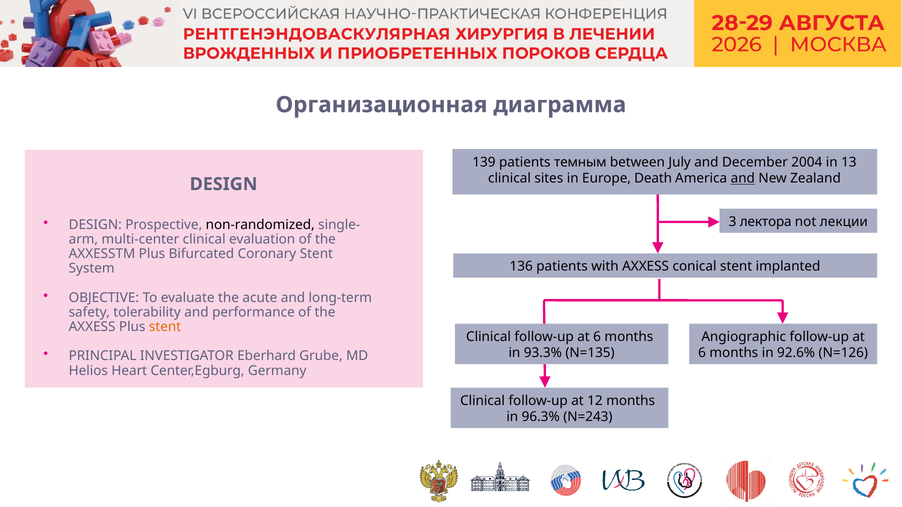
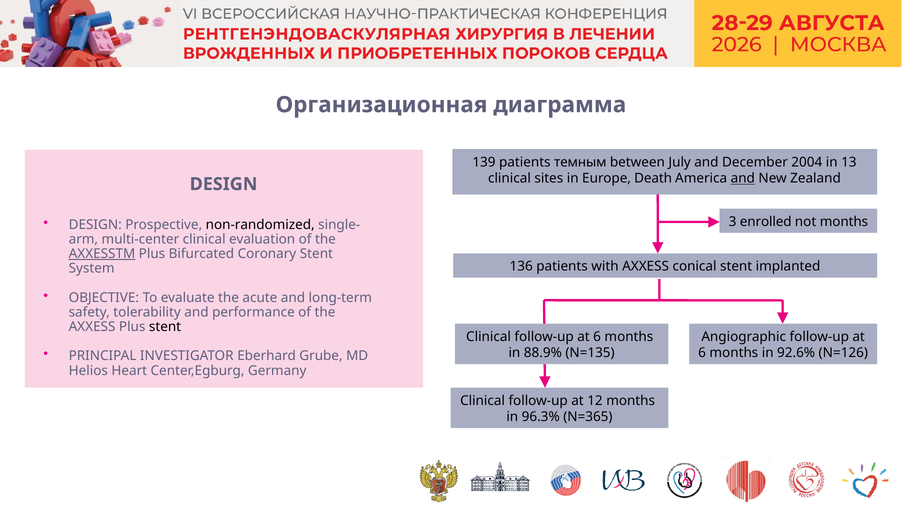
лектора: лектора -> enrolled (766, 222)
not лекции: лекции -> months (844, 222)
AXXESSTM underline: none -> present (102, 254)
stent colour: orange -> black (165, 327)
93.3%: 93.3% -> 88.9% (543, 353)
N=243: N=243 -> N=365 (588, 417)
